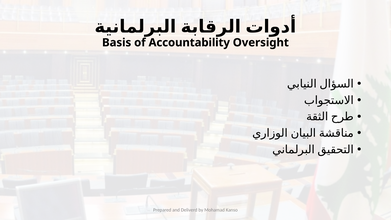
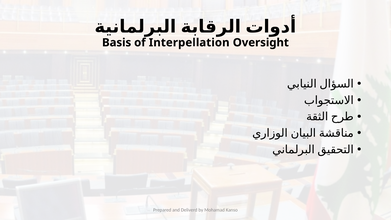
Accountability: Accountability -> Interpellation (189, 43)
